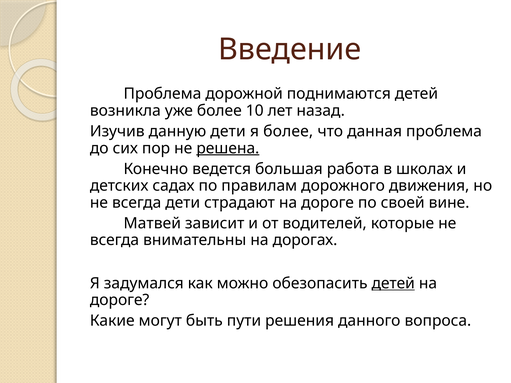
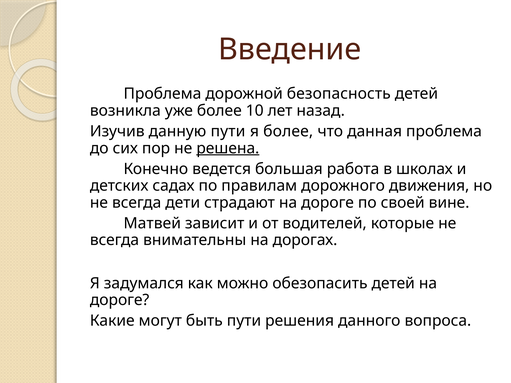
поднимаются: поднимаются -> безопасность (339, 94)
данную дети: дети -> пути (228, 131)
детей underline: present -> none (393, 283)
